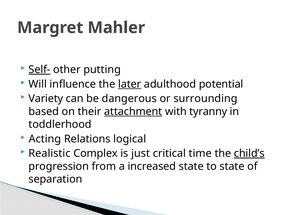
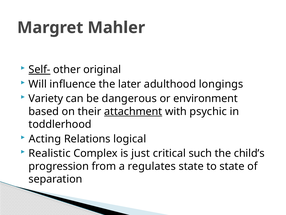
putting: putting -> original (102, 69)
later underline: present -> none (130, 84)
potential: potential -> longings (221, 84)
surrounding: surrounding -> environment (206, 98)
tyranny: tyranny -> psychic (208, 111)
time: time -> such (200, 153)
child’s underline: present -> none (249, 153)
increased: increased -> regulates (152, 166)
